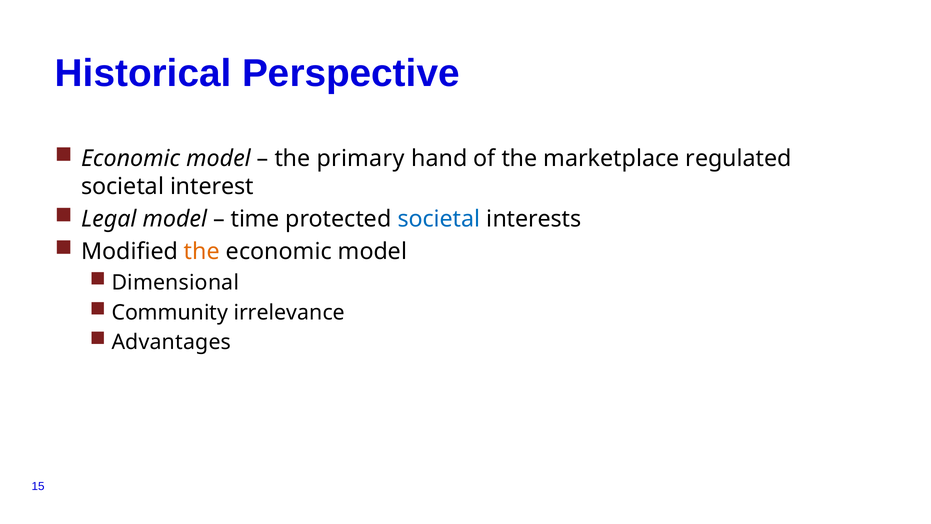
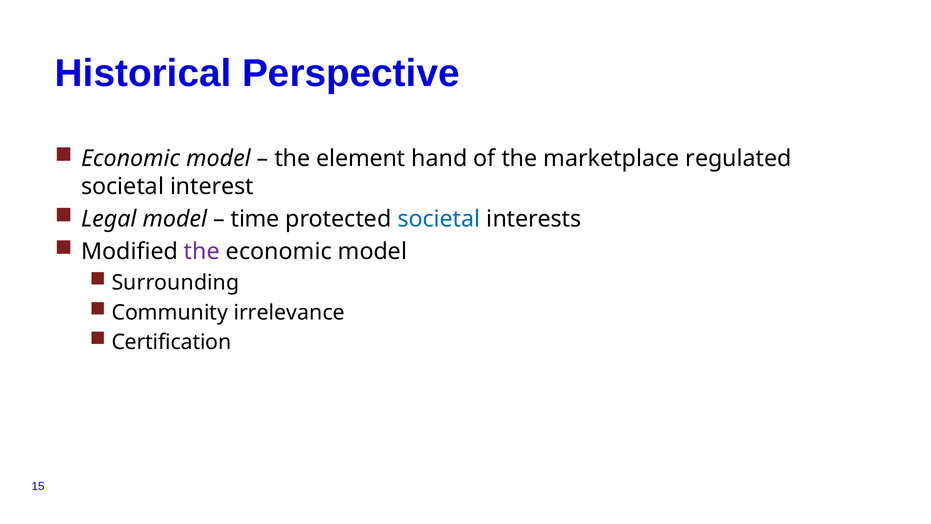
primary: primary -> element (361, 159)
the colour: orange -> purple (202, 252)
Dimensional: Dimensional -> Surrounding (175, 283)
Advantages: Advantages -> Certification (171, 342)
